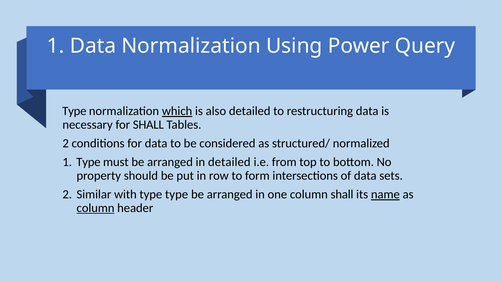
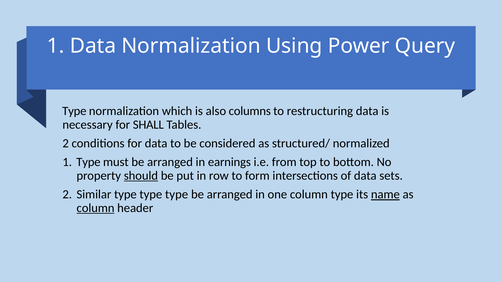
which underline: present -> none (177, 111)
also detailed: detailed -> columns (250, 111)
in detailed: detailed -> earnings (229, 162)
should underline: none -> present (141, 176)
Similar with: with -> type (125, 195)
column shall: shall -> type (342, 195)
